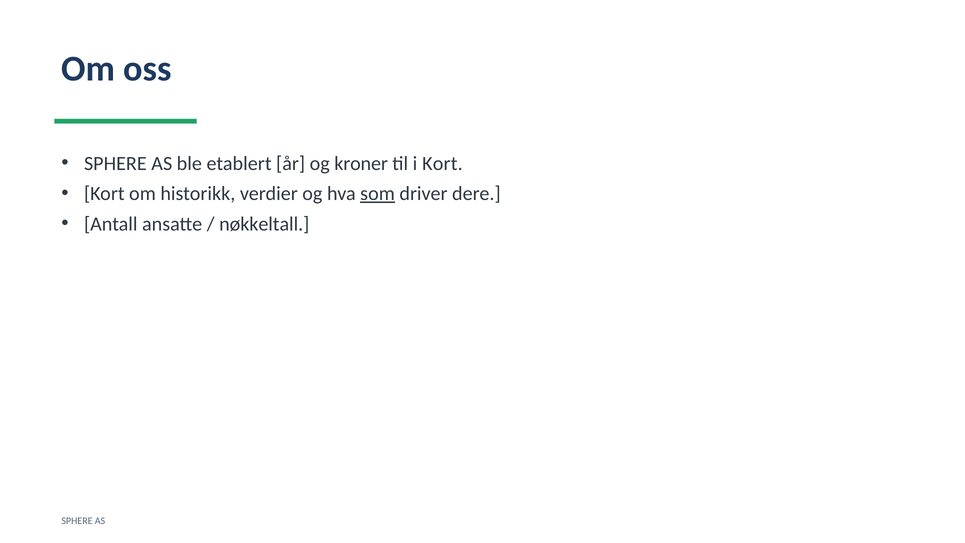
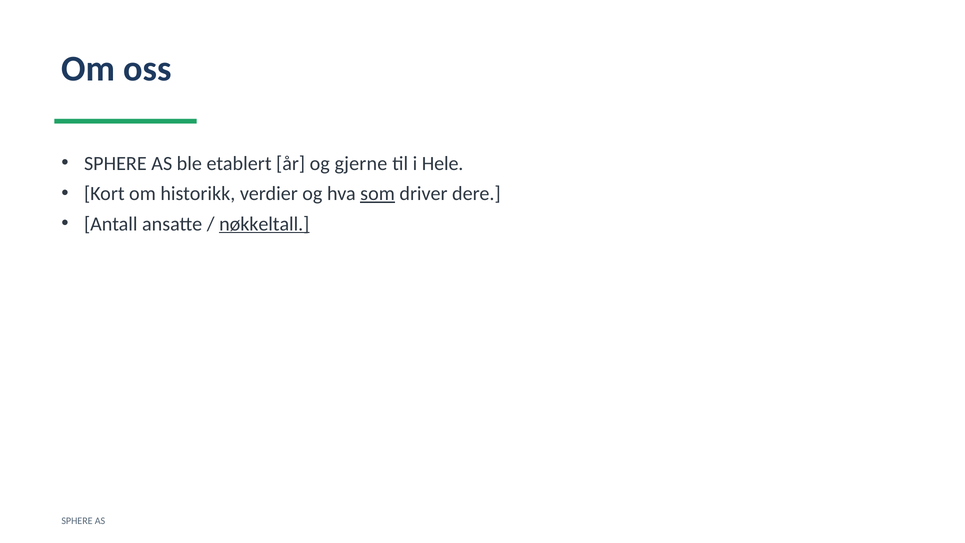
kroner: kroner -> gjerne (361, 163)
i Kort: Kort -> Hele (443, 163)
nøkkeltall underline: none -> present (264, 224)
